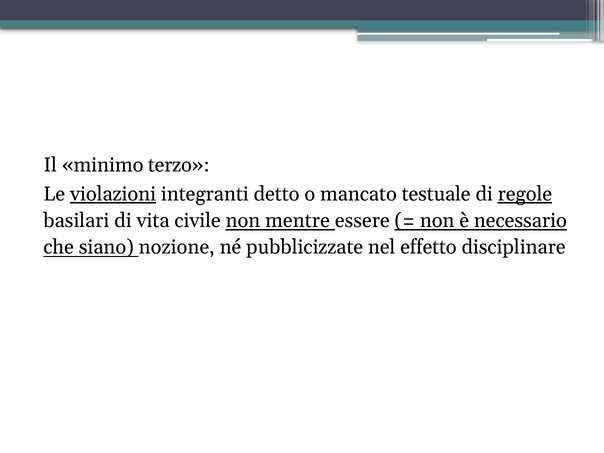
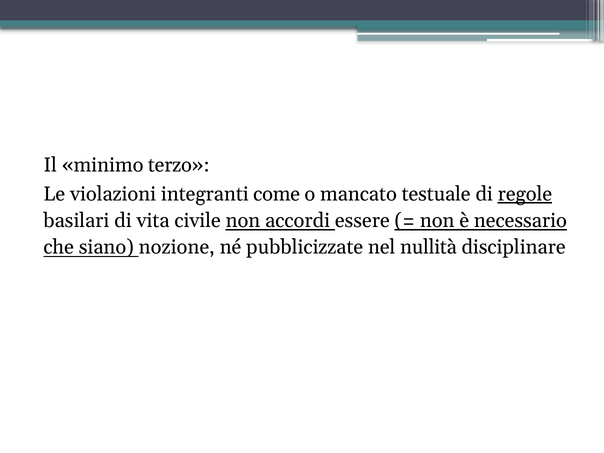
violazioni underline: present -> none (113, 194)
detto: detto -> come (277, 194)
mentre: mentre -> accordi (298, 221)
effetto: effetto -> nullità (429, 247)
